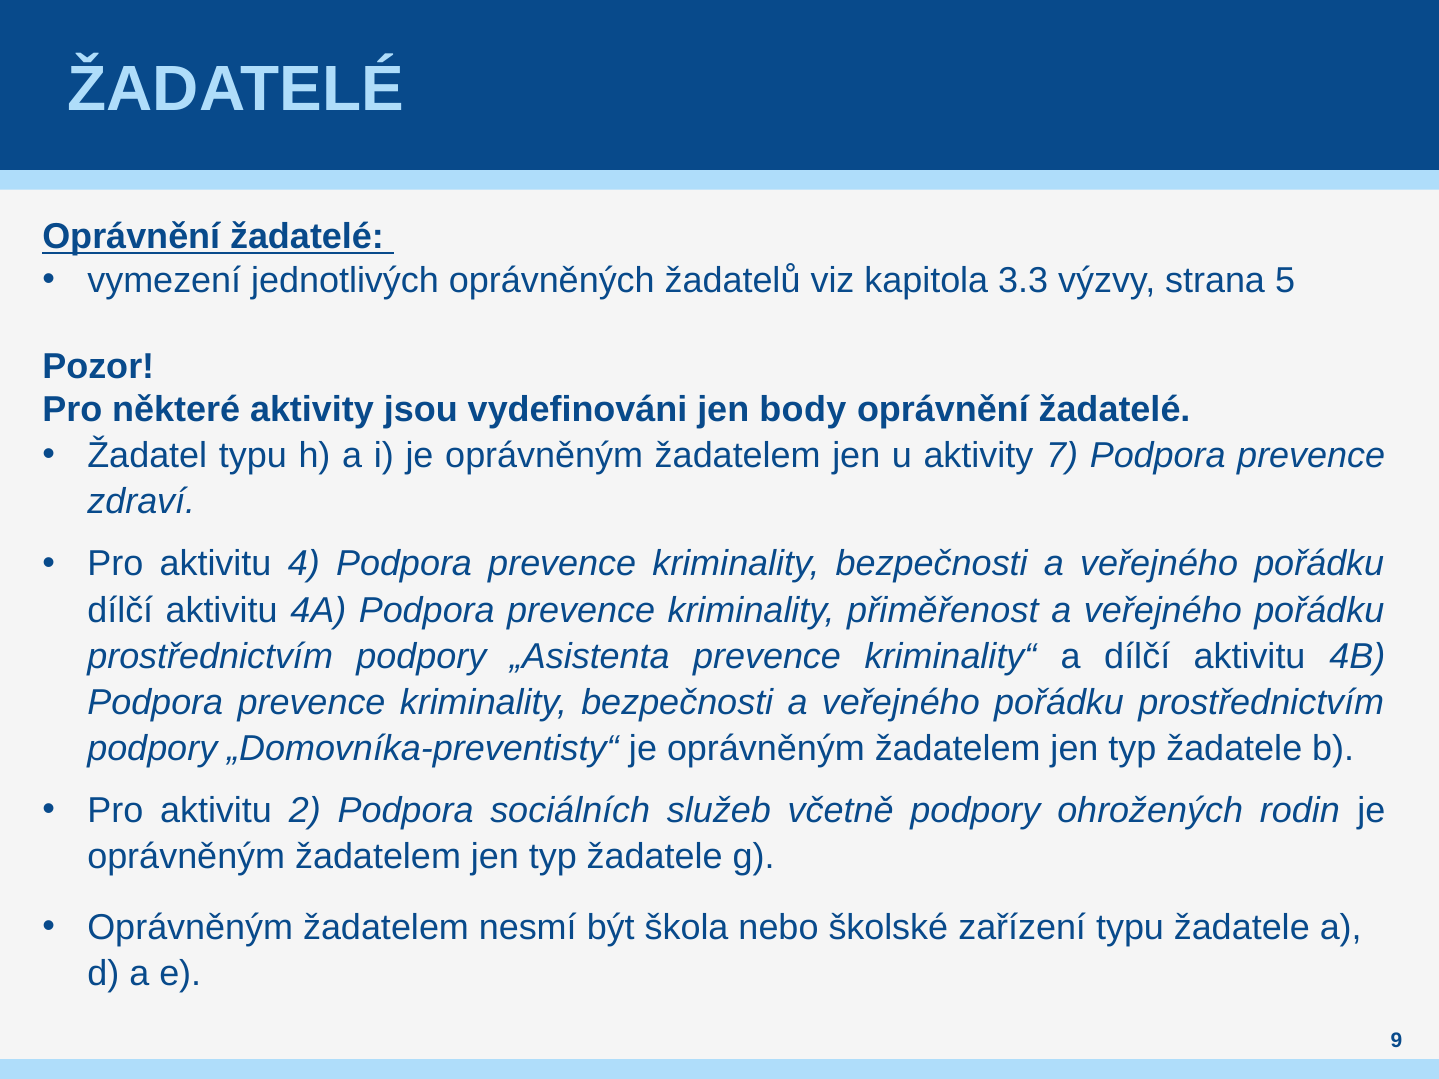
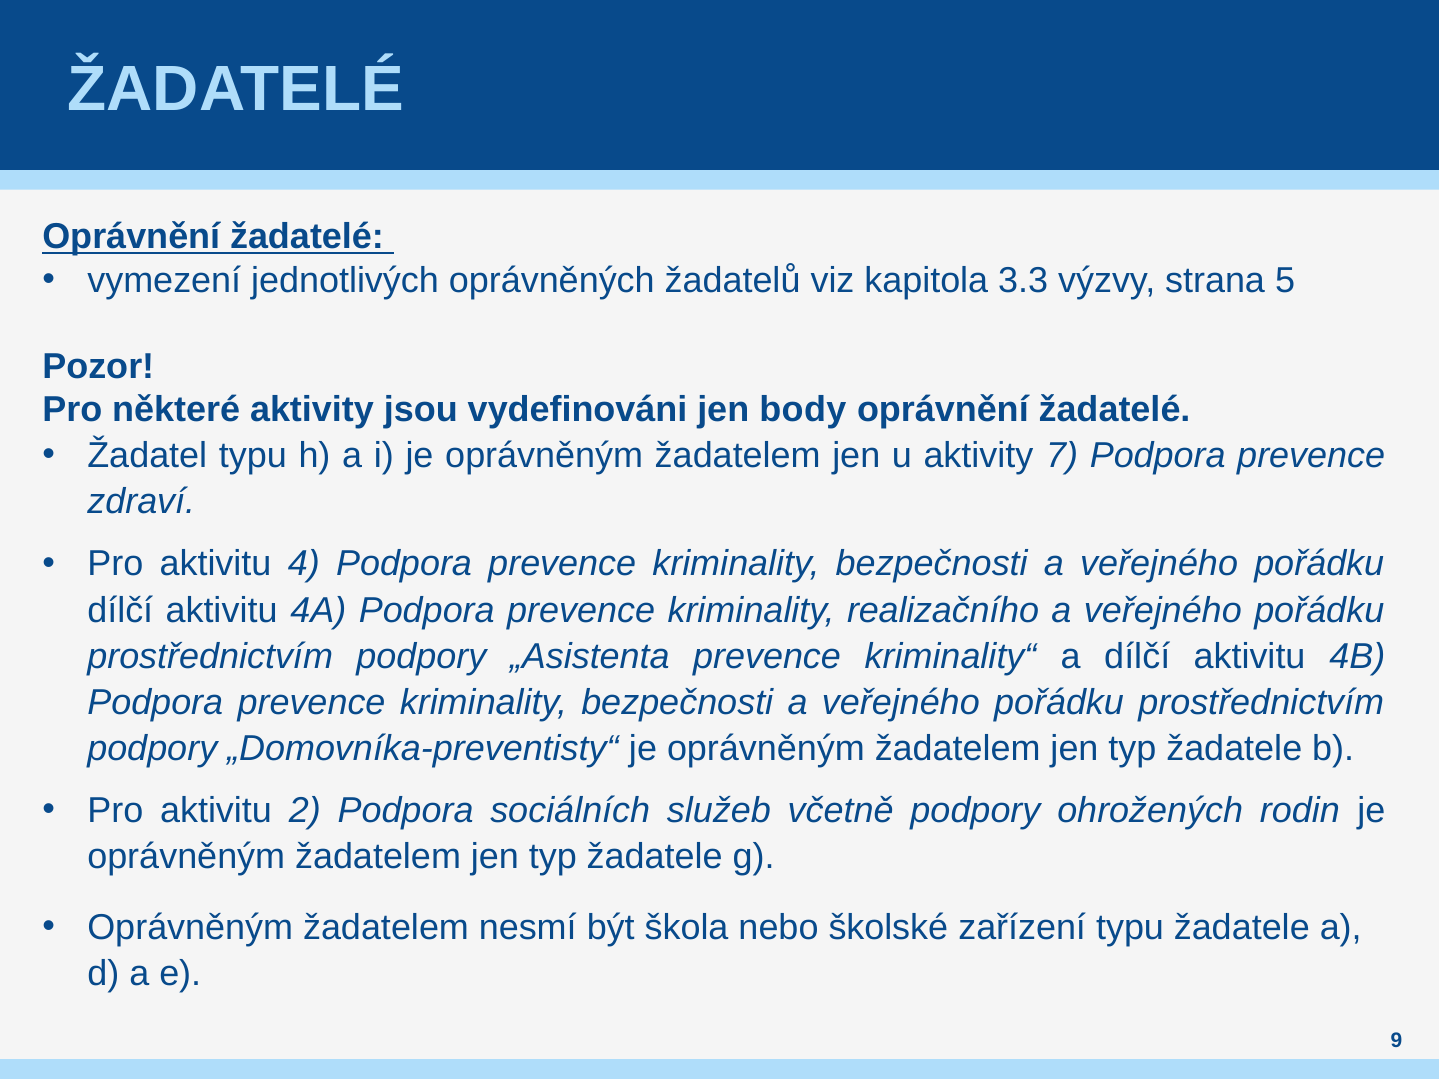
přiměřenost: přiměřenost -> realizačního (943, 610)
